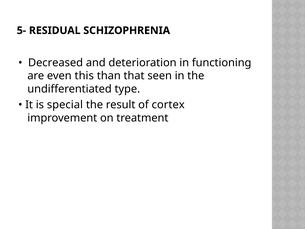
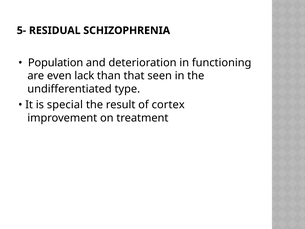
Decreased: Decreased -> Population (56, 63)
this: this -> lack (84, 76)
